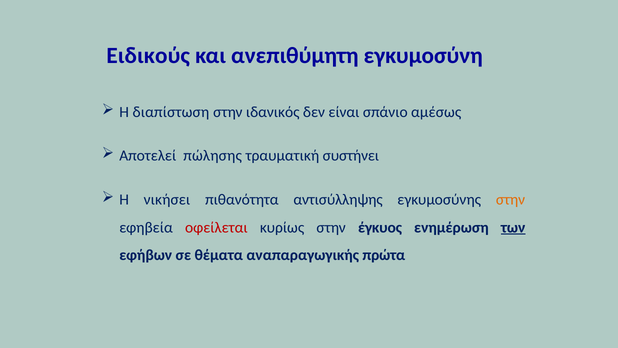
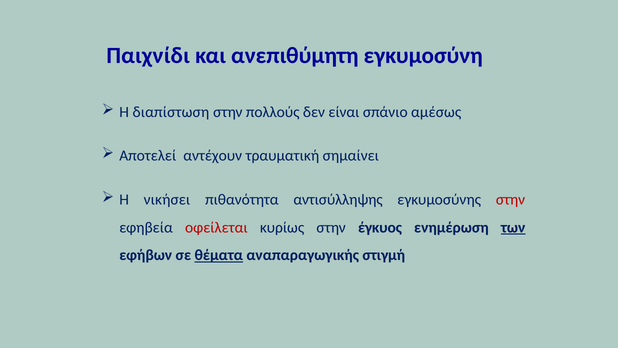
Ειδικούς: Ειδικούς -> Παιχνίδι (148, 55)
ιδανικός: ιδανικός -> πολλούς (273, 112)
πώλησης: πώλησης -> αντέχουν (213, 156)
συστήνει: συστήνει -> σημαίνει (351, 156)
στην colour: orange -> red (511, 199)
θέματα underline: none -> present (219, 255)
πρώτα: πρώτα -> στιγμή (384, 255)
